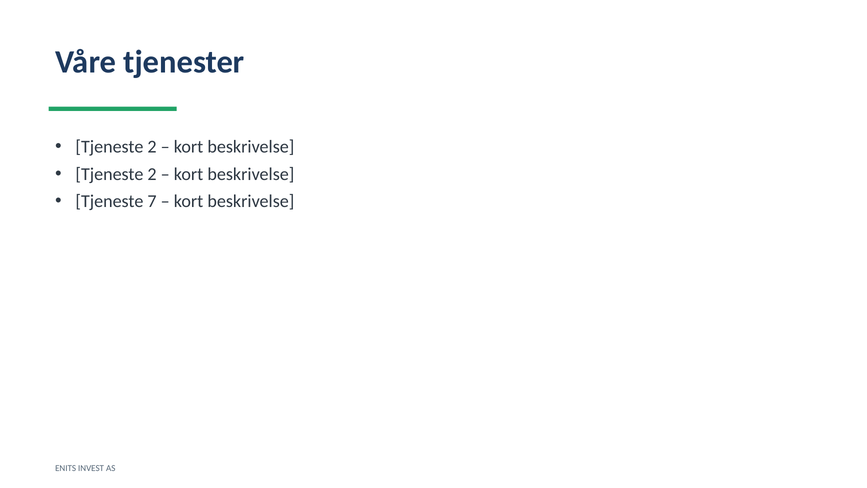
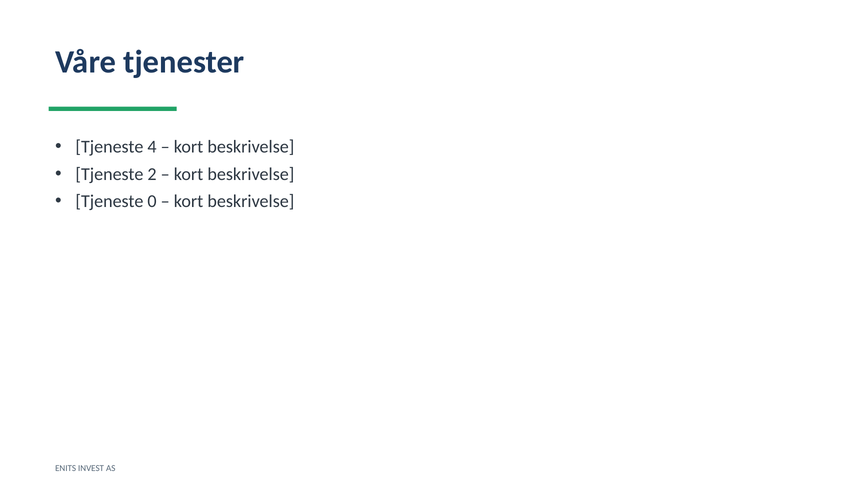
2: 2 -> 4 (152, 147)
7: 7 -> 0 (152, 201)
